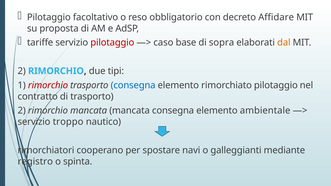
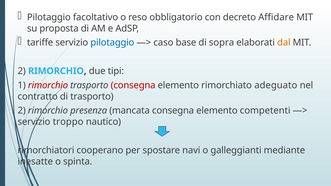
pilotaggio colour: red -> blue (112, 43)
consegna colour: blue -> red (133, 85)
rimorchiato pilotaggio: pilotaggio -> adeguato (276, 85)
rimorchio mancata: mancata -> presenza (89, 111)
ambientale: ambientale -> competenti (265, 111)
registro: registro -> inesatte (35, 162)
